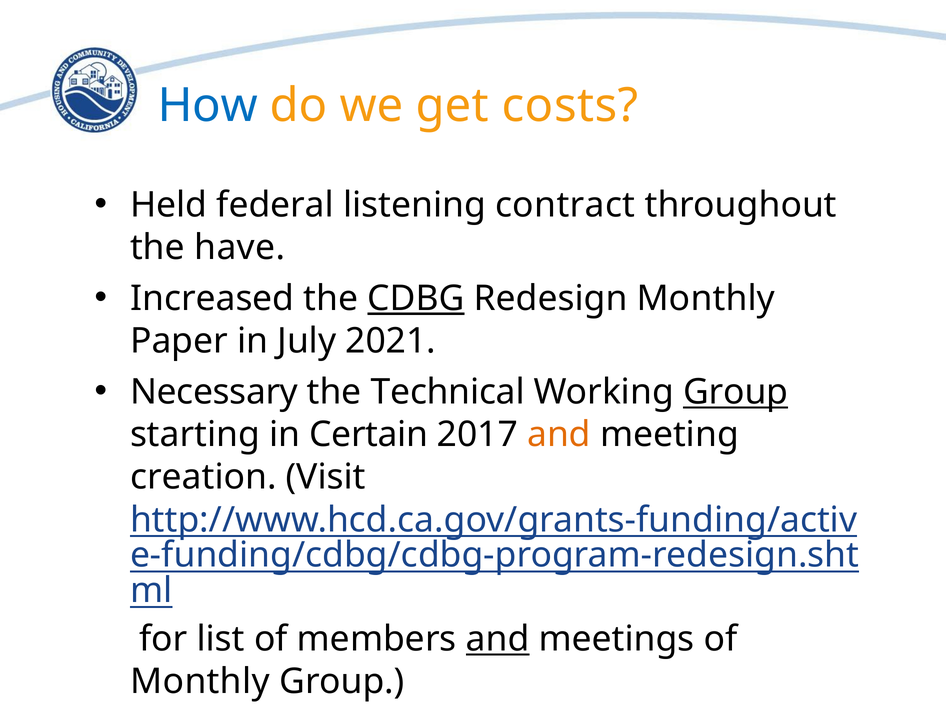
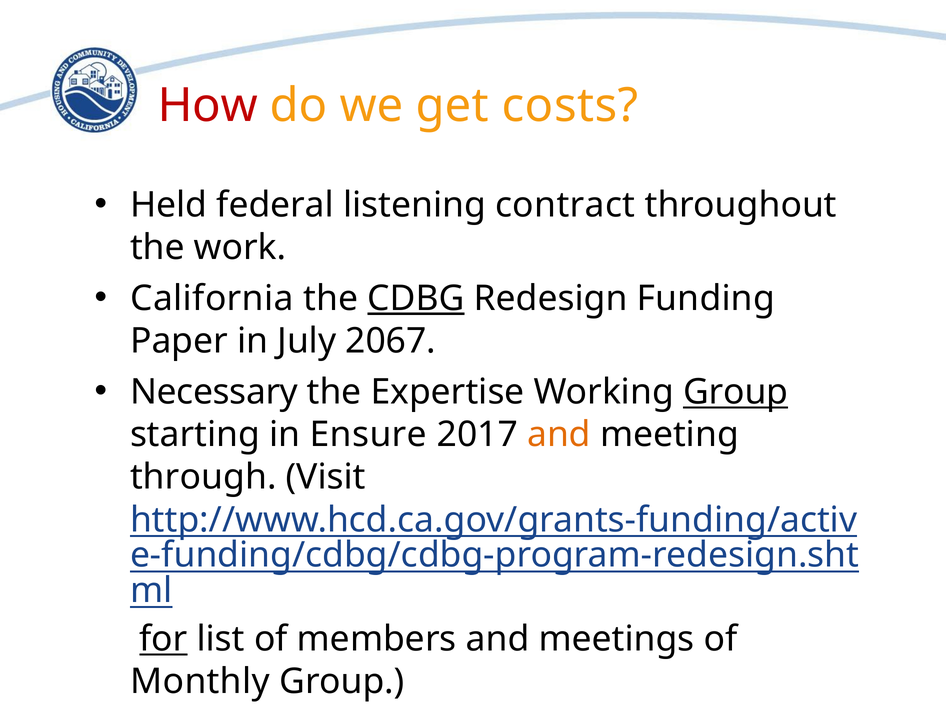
How colour: blue -> red (208, 106)
have: have -> work (240, 248)
Increased: Increased -> California (212, 299)
Redesign Monthly: Monthly -> Funding (706, 299)
2021: 2021 -> 2067 (391, 341)
Technical: Technical -> Expertise (448, 392)
Certain: Certain -> Ensure (368, 435)
creation: creation -> through (203, 478)
for underline: none -> present (163, 640)
and underline: present -> none (498, 640)
